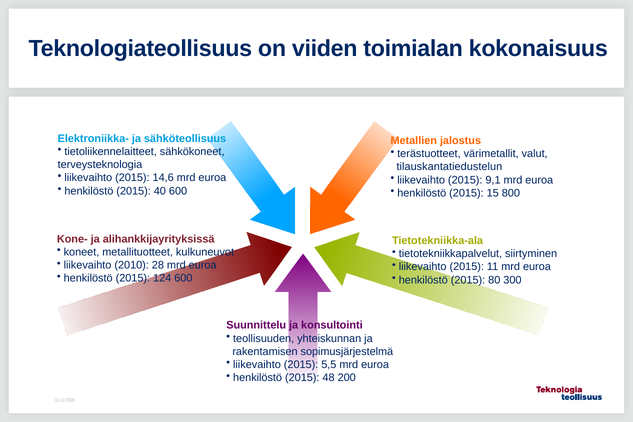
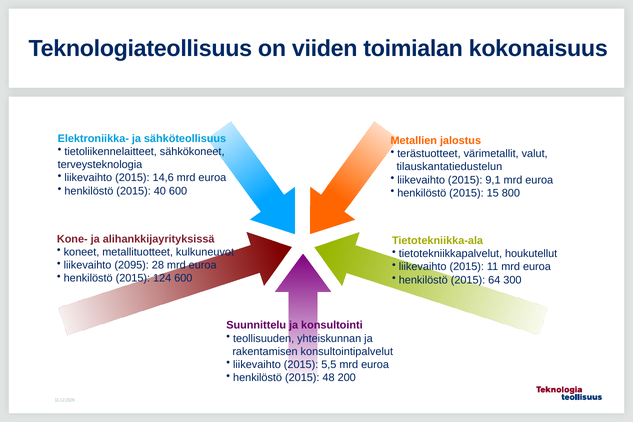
siirtyminen: siirtyminen -> houkutellut (531, 254)
2010: 2010 -> 2095 (132, 265)
80: 80 -> 64 (494, 280)
sopimusjärjestelmä: sopimusjärjestelmä -> konsultointipalvelut (347, 351)
